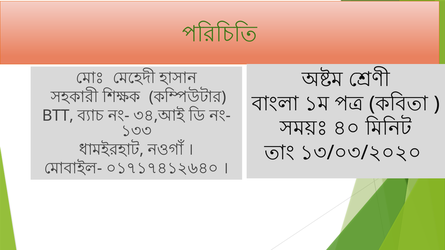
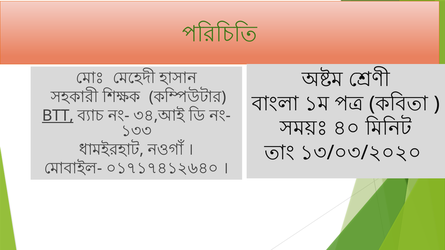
BTT underline: none -> present (58, 116)
